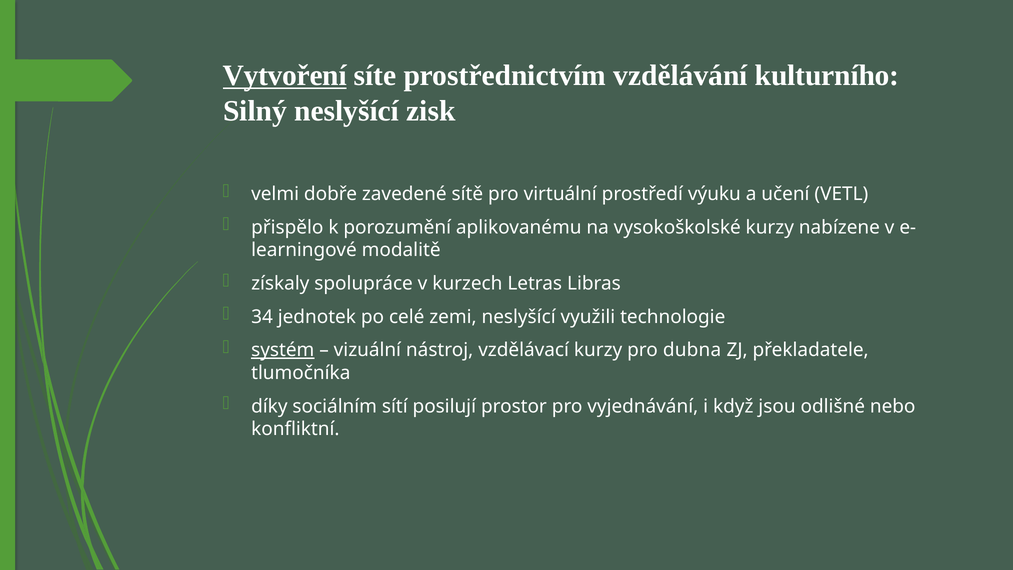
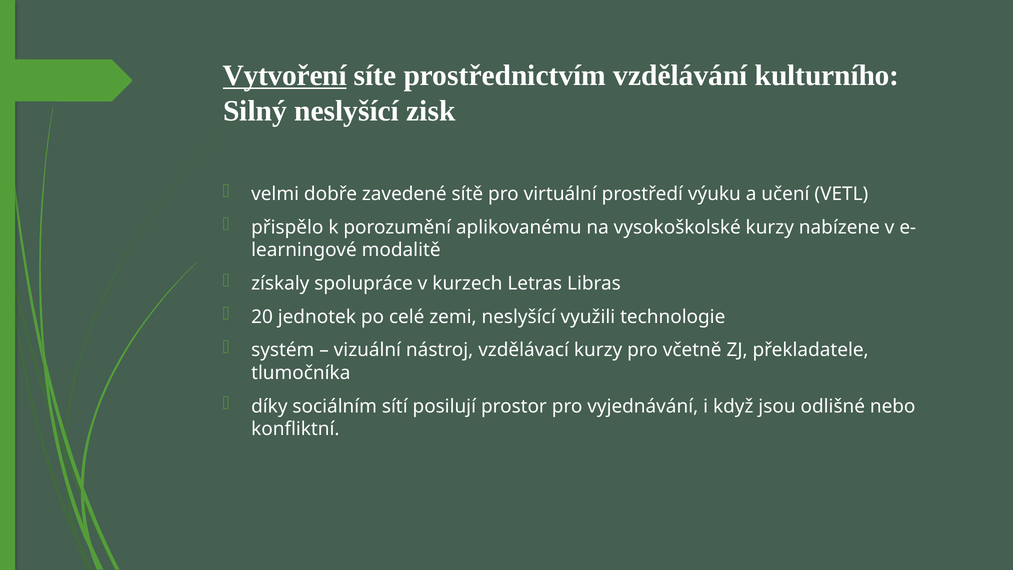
34: 34 -> 20 (262, 317)
systém underline: present -> none (283, 350)
dubna: dubna -> včetně (692, 350)
